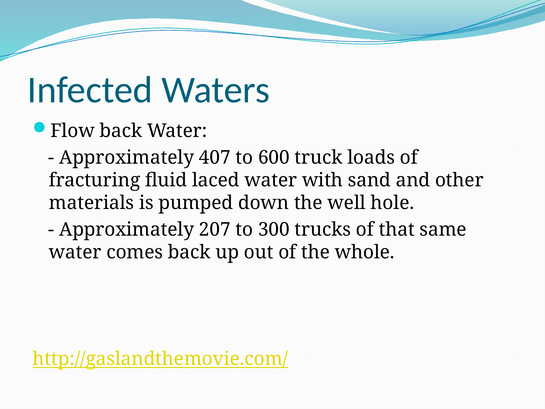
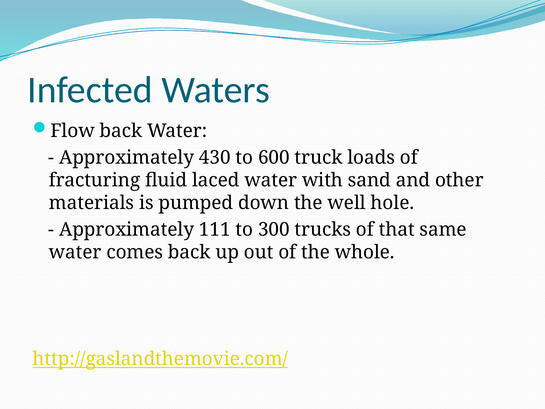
407: 407 -> 430 (215, 157)
207: 207 -> 111 (215, 229)
